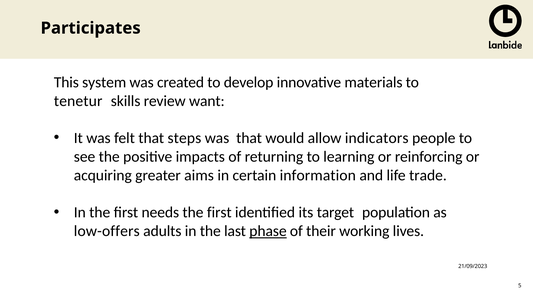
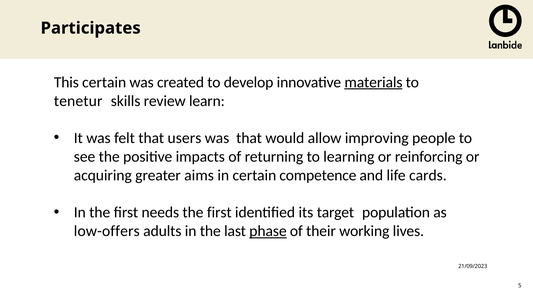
This system: system -> certain (104, 82)
materials underline: none -> present (373, 82)
want: want -> learn (207, 101)
steps: steps -> users (184, 138)
indicators: indicators -> improving (377, 138)
information: information -> competence (318, 175)
trade: trade -> cards (428, 175)
